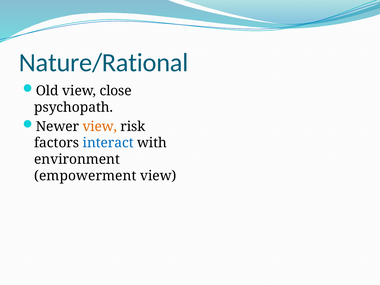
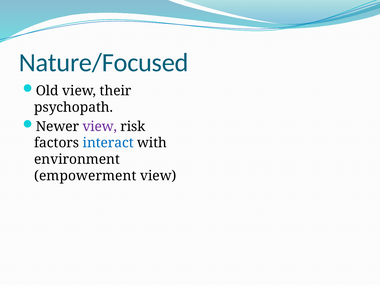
Nature/Rational: Nature/Rational -> Nature/Focused (104, 63)
close: close -> their (116, 91)
view colour: orange -> purple (100, 127)
